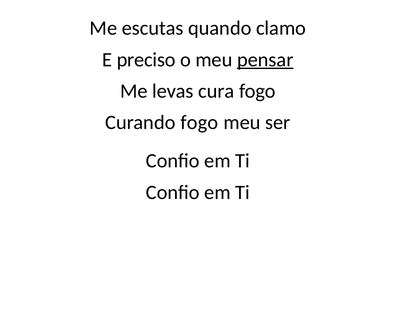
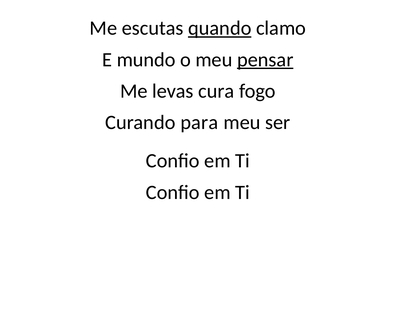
quando underline: none -> present (220, 28)
preciso: preciso -> mundo (146, 60)
Curando fogo: fogo -> para (199, 123)
